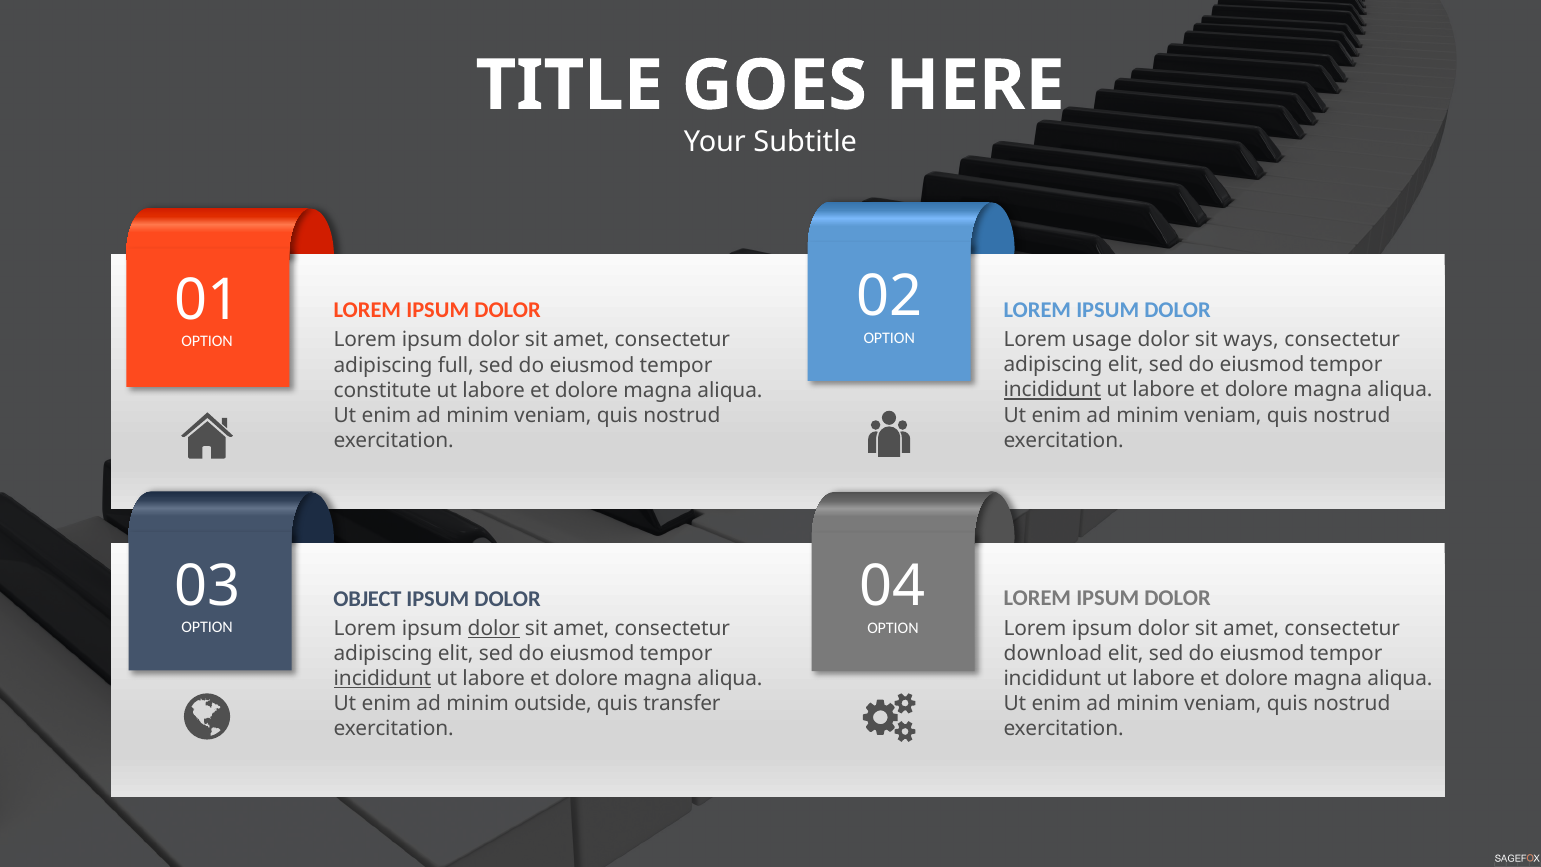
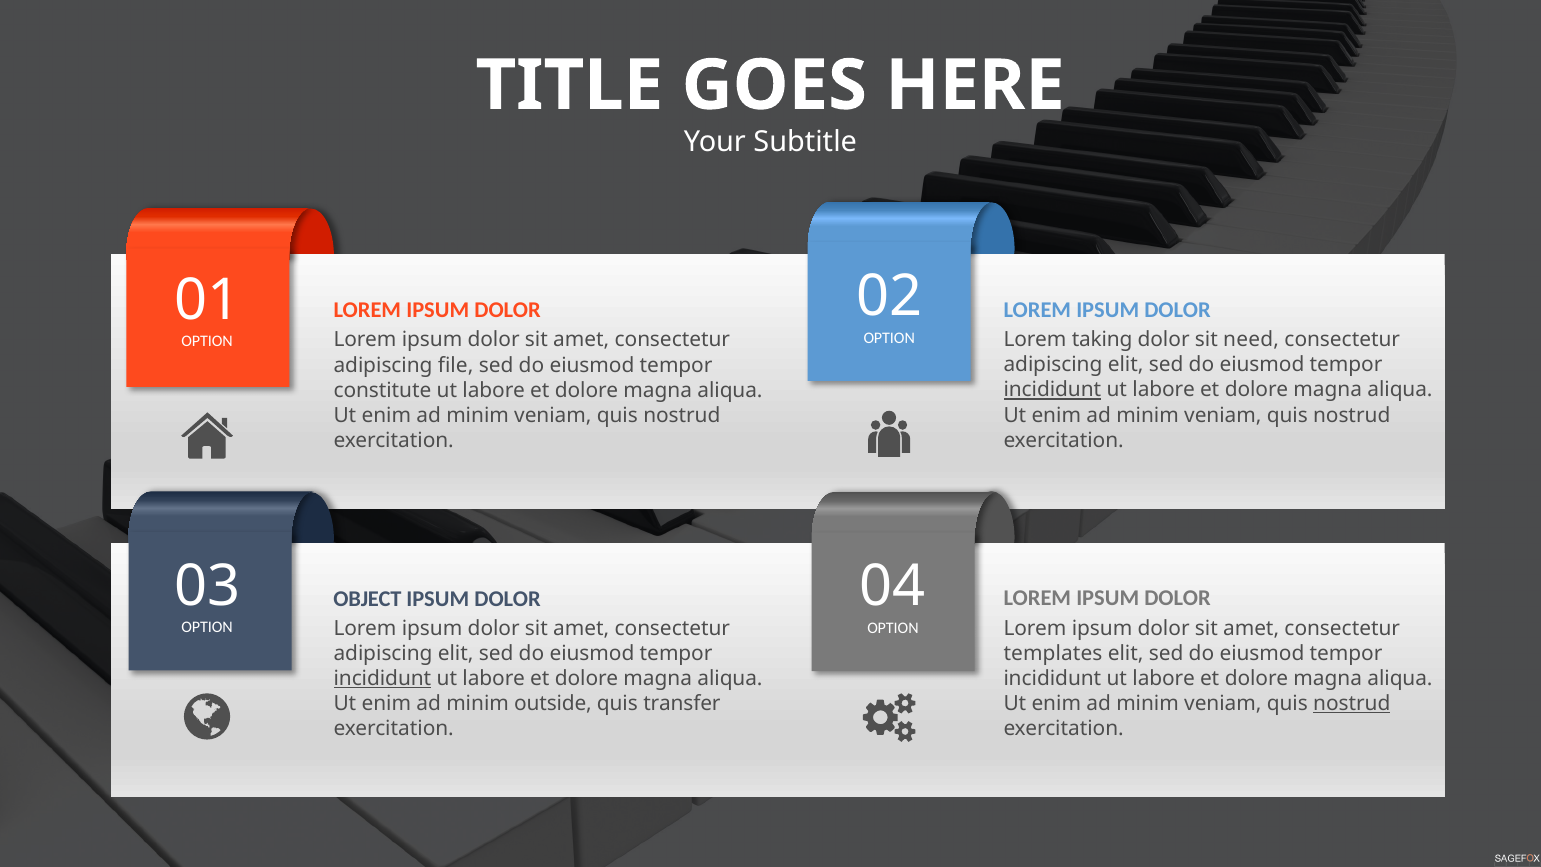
usage: usage -> taking (1102, 340)
ways: ways -> need (1251, 340)
full: full -> file (456, 365)
dolor underline: present -> none (494, 628)
download: download -> templates (1053, 653)
nostrud underline: none -> present (1352, 703)
